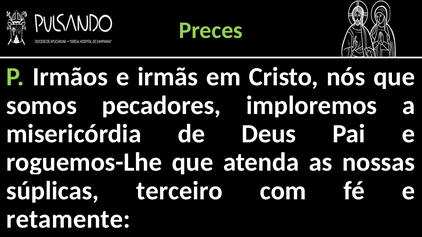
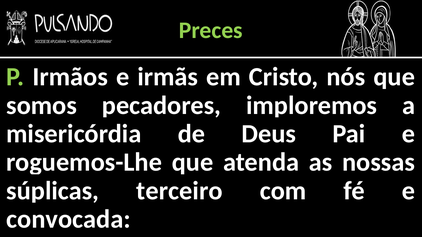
retamente: retamente -> convocada (68, 219)
